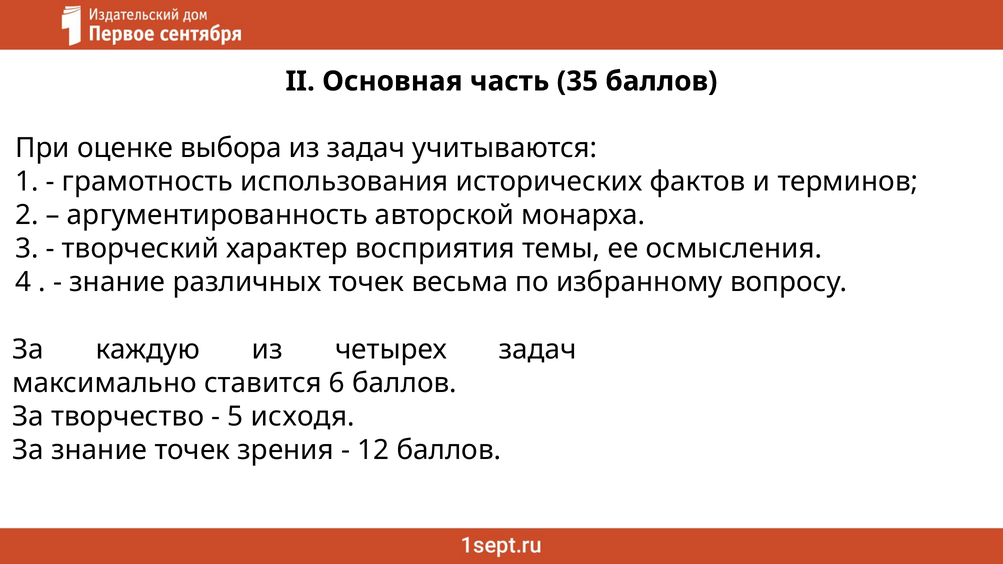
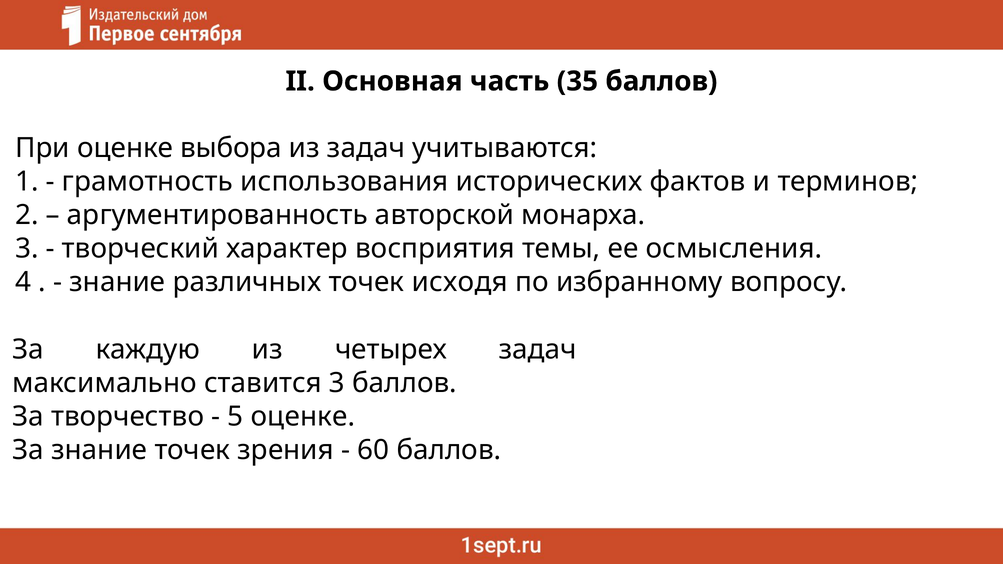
весьма: весьма -> исходя (460, 282)
ставится 6: 6 -> 3 (337, 383)
5 исходя: исходя -> оценке (303, 417)
12: 12 -> 60 (373, 450)
